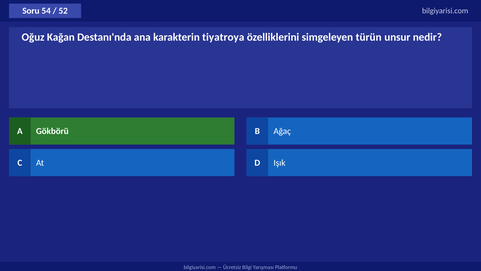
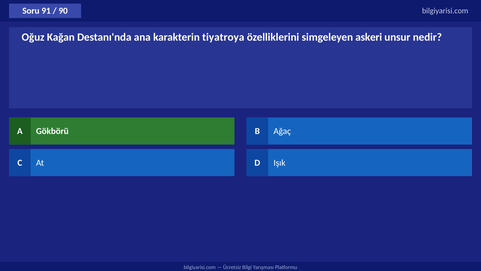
54: 54 -> 91 (46, 11)
52: 52 -> 90 (63, 11)
türün: türün -> askeri (369, 37)
